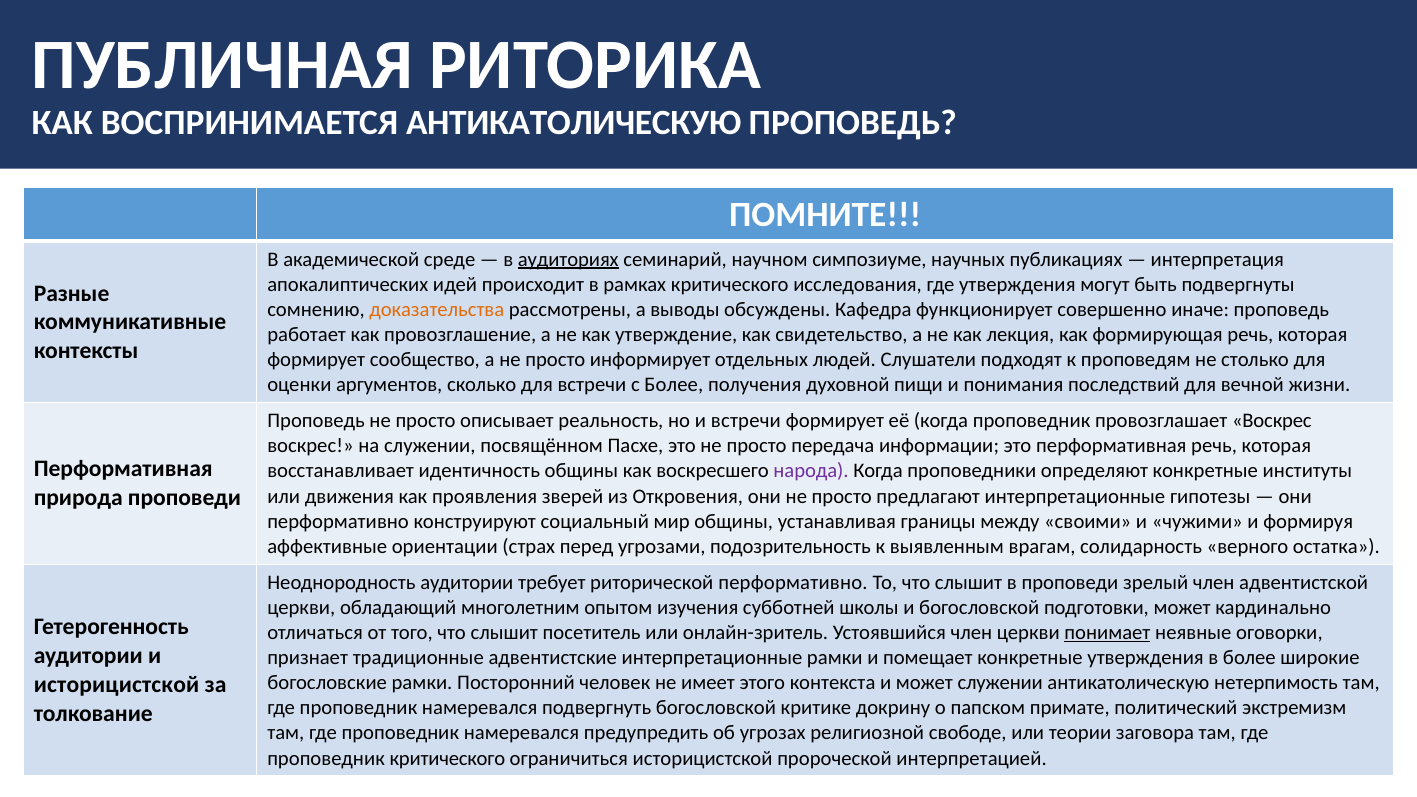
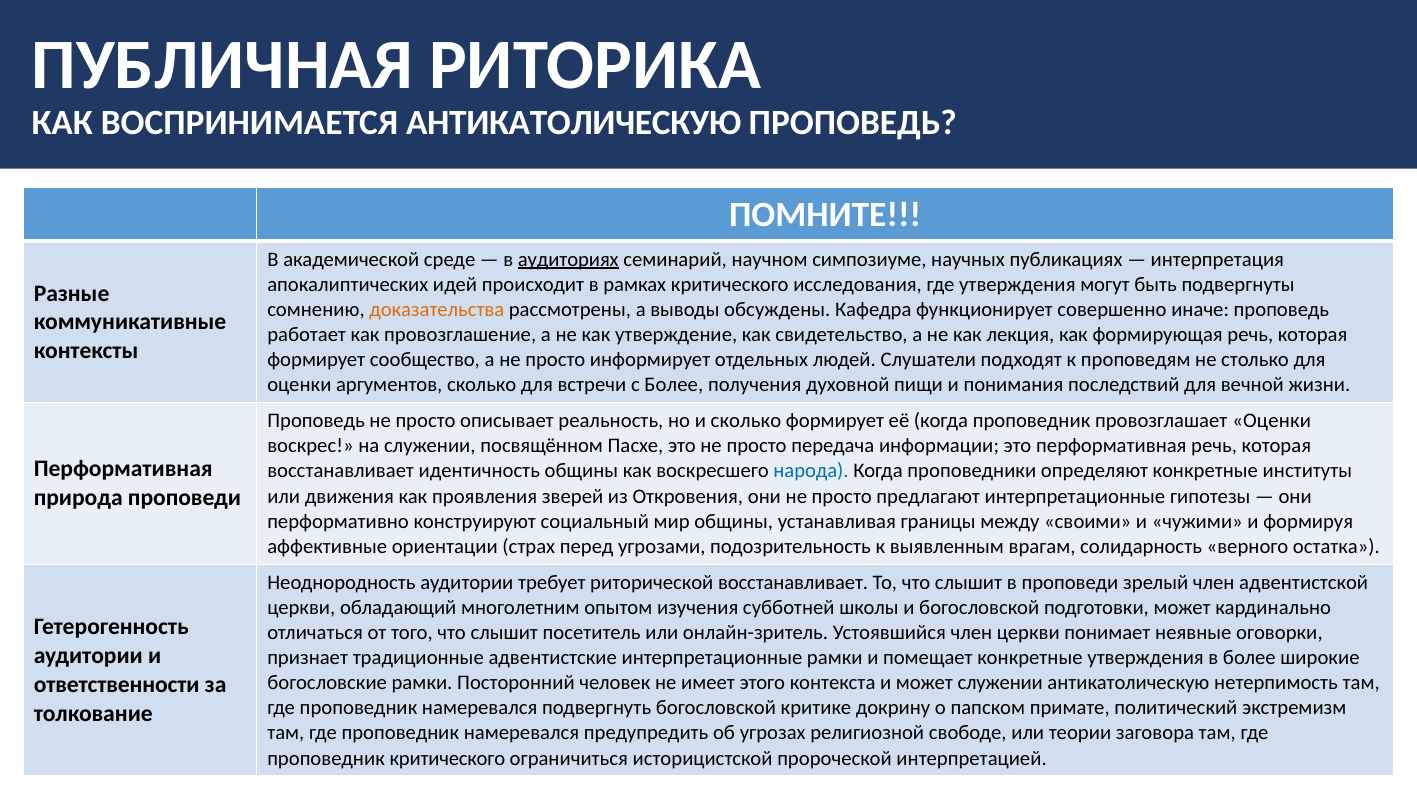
и встречи: встречи -> сколько (746, 421)
провозглашает Воскрес: Воскрес -> Оценки (1272, 421)
народа colour: purple -> blue (811, 471)
риторической перформативно: перформативно -> восстанавливает (793, 582)
понимает underline: present -> none (1107, 633)
историцистской: историцистской -> ответственности (117, 685)
